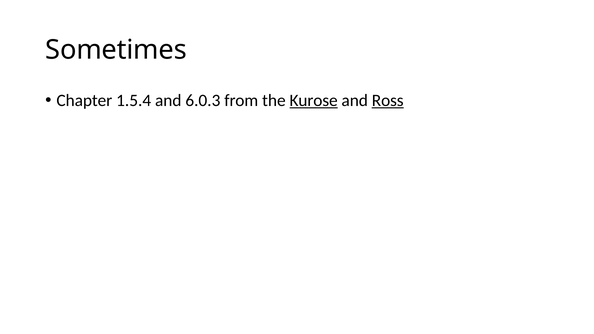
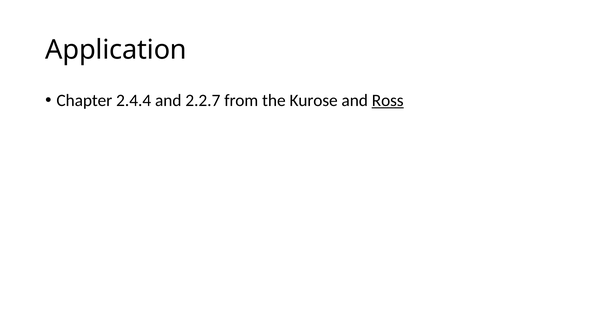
Sometimes: Sometimes -> Application (116, 50)
1.5.4: 1.5.4 -> 2.4.4 (134, 100)
6.0.3: 6.0.3 -> 2.2.7 (203, 100)
Kurose underline: present -> none (314, 100)
